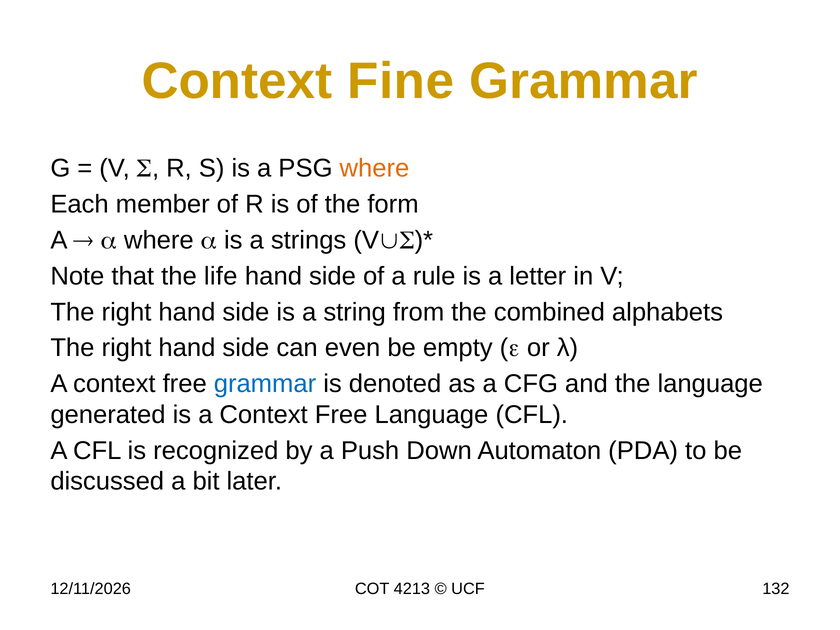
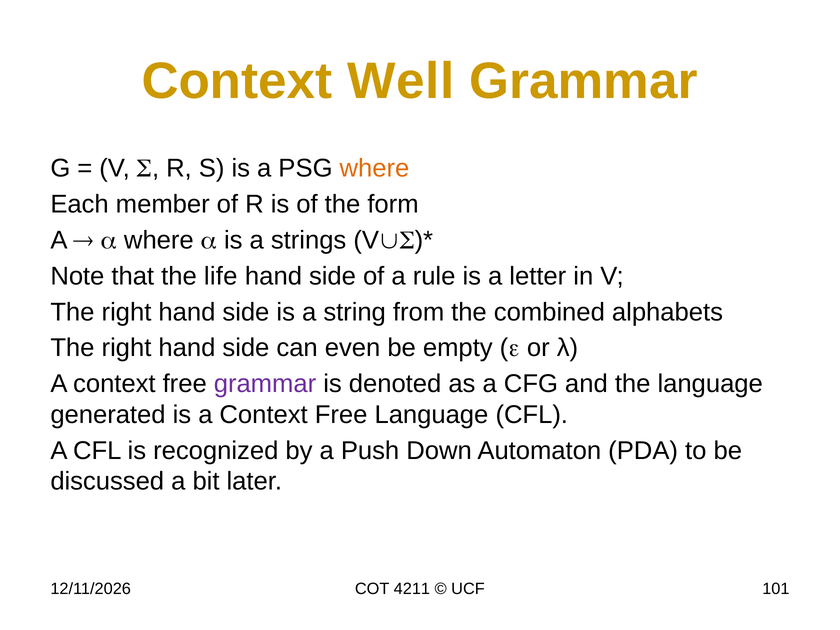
Fine: Fine -> Well (401, 81)
grammar colour: blue -> purple (265, 384)
4213: 4213 -> 4211 (412, 589)
132: 132 -> 101 (776, 589)
